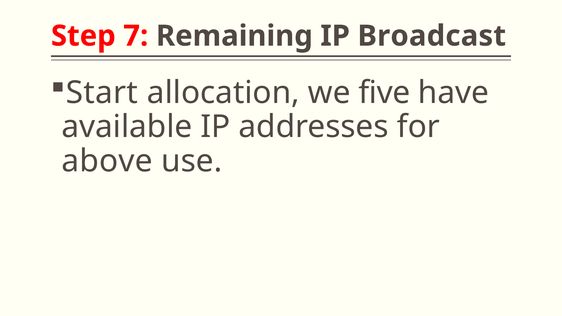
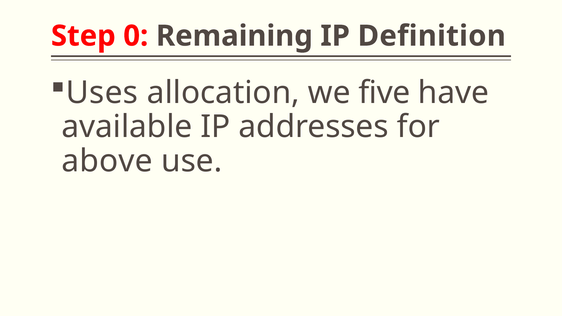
7: 7 -> 0 (136, 36)
Broadcast: Broadcast -> Definition (432, 36)
Start: Start -> Uses (102, 93)
